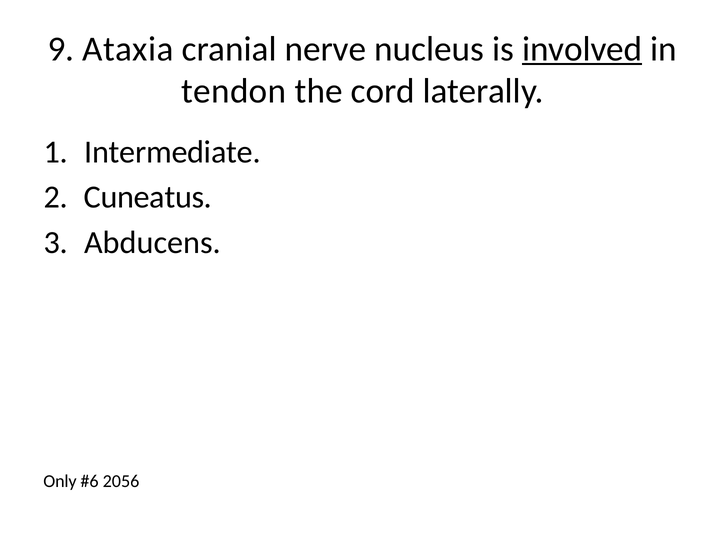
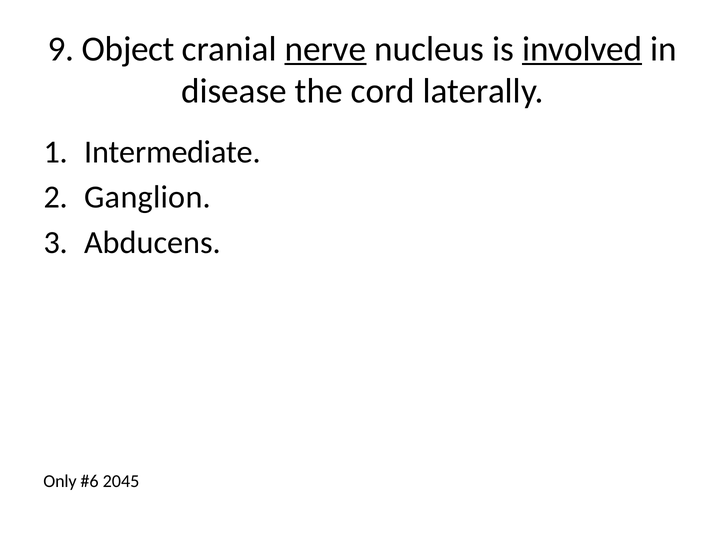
Ataxia: Ataxia -> Object (128, 49)
nerve underline: none -> present (326, 49)
tendon: tendon -> disease (234, 91)
Cuneatus: Cuneatus -> Ganglion (148, 197)
2056: 2056 -> 2045 (121, 481)
